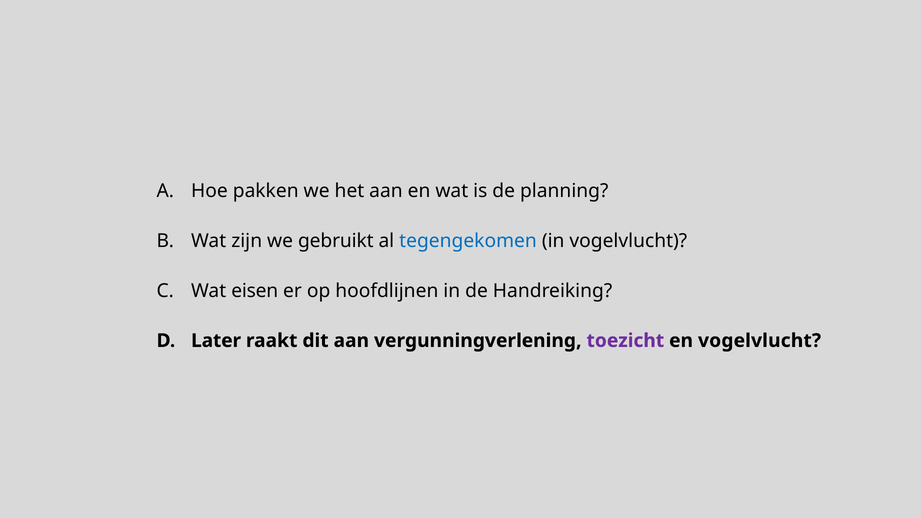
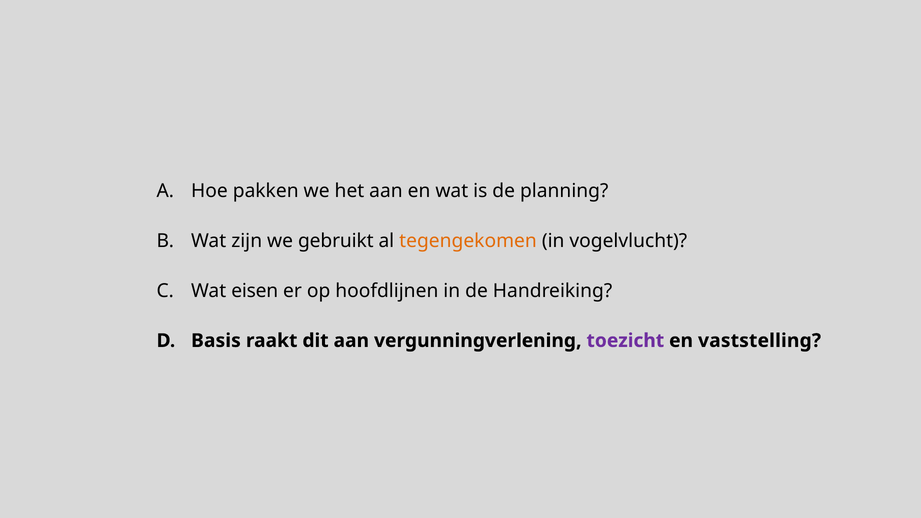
tegengekomen colour: blue -> orange (468, 241)
Later: Later -> Basis (216, 341)
en vogelvlucht: vogelvlucht -> vaststelling (760, 341)
